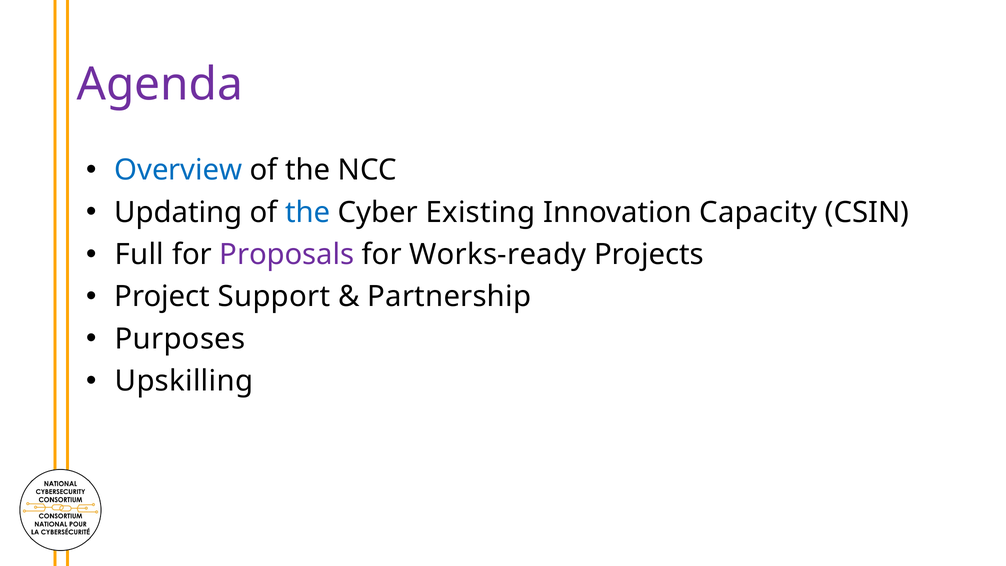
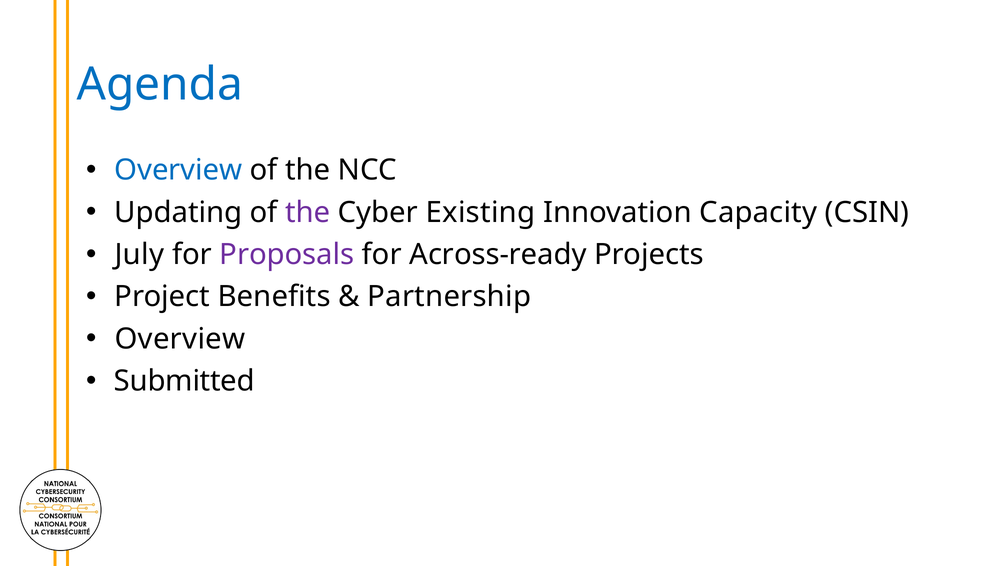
Agenda colour: purple -> blue (160, 85)
the colour: blue -> purple (308, 212)
Full: Full -> July (139, 254)
Works-ready: Works-ready -> Across-ready (498, 254)
Support: Support -> Benefits (274, 297)
Purposes: Purposes -> Overview (180, 339)
Upskilling: Upskilling -> Submitted (184, 381)
